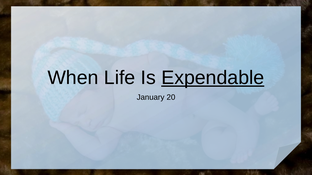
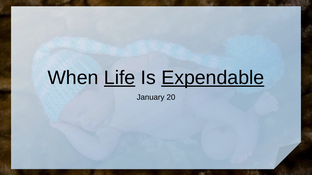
Life underline: none -> present (120, 78)
